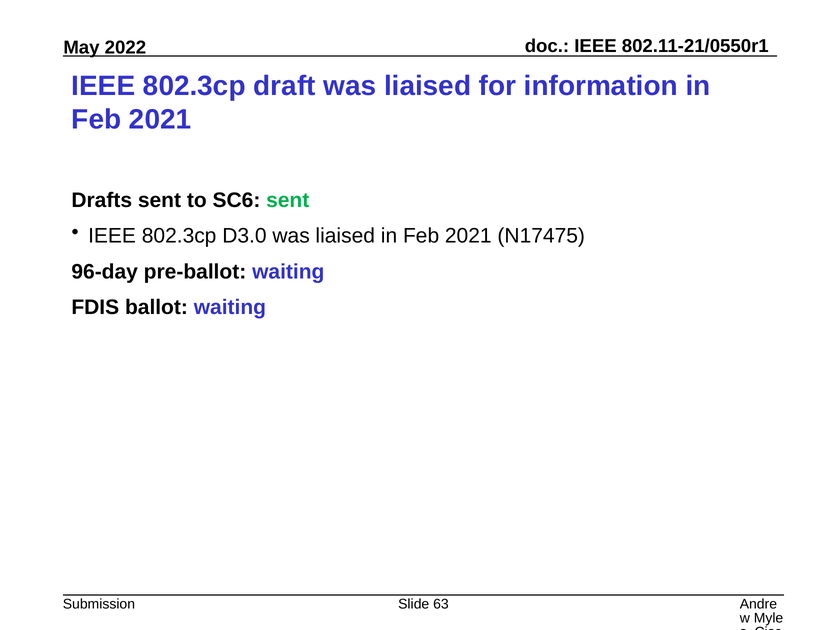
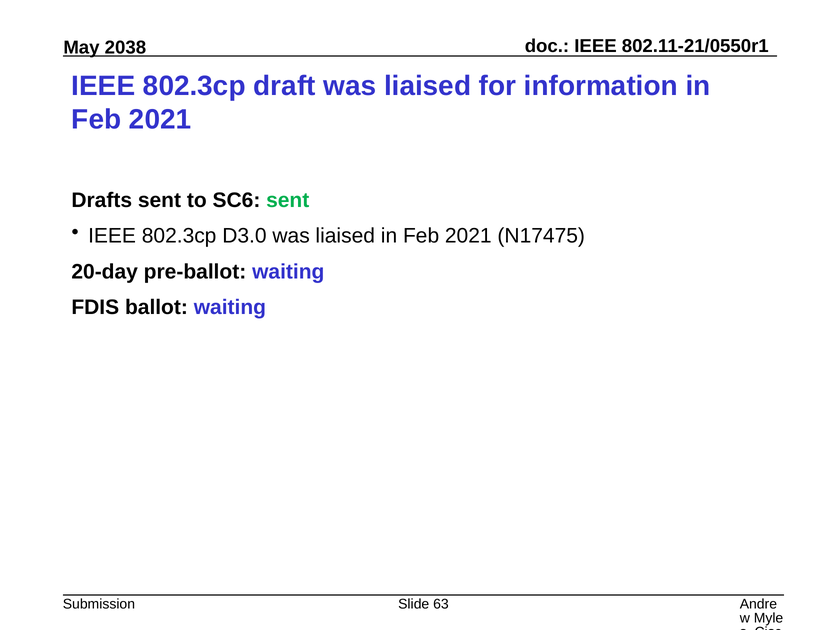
2022: 2022 -> 2038 (125, 48)
96-day: 96-day -> 20-day (105, 272)
